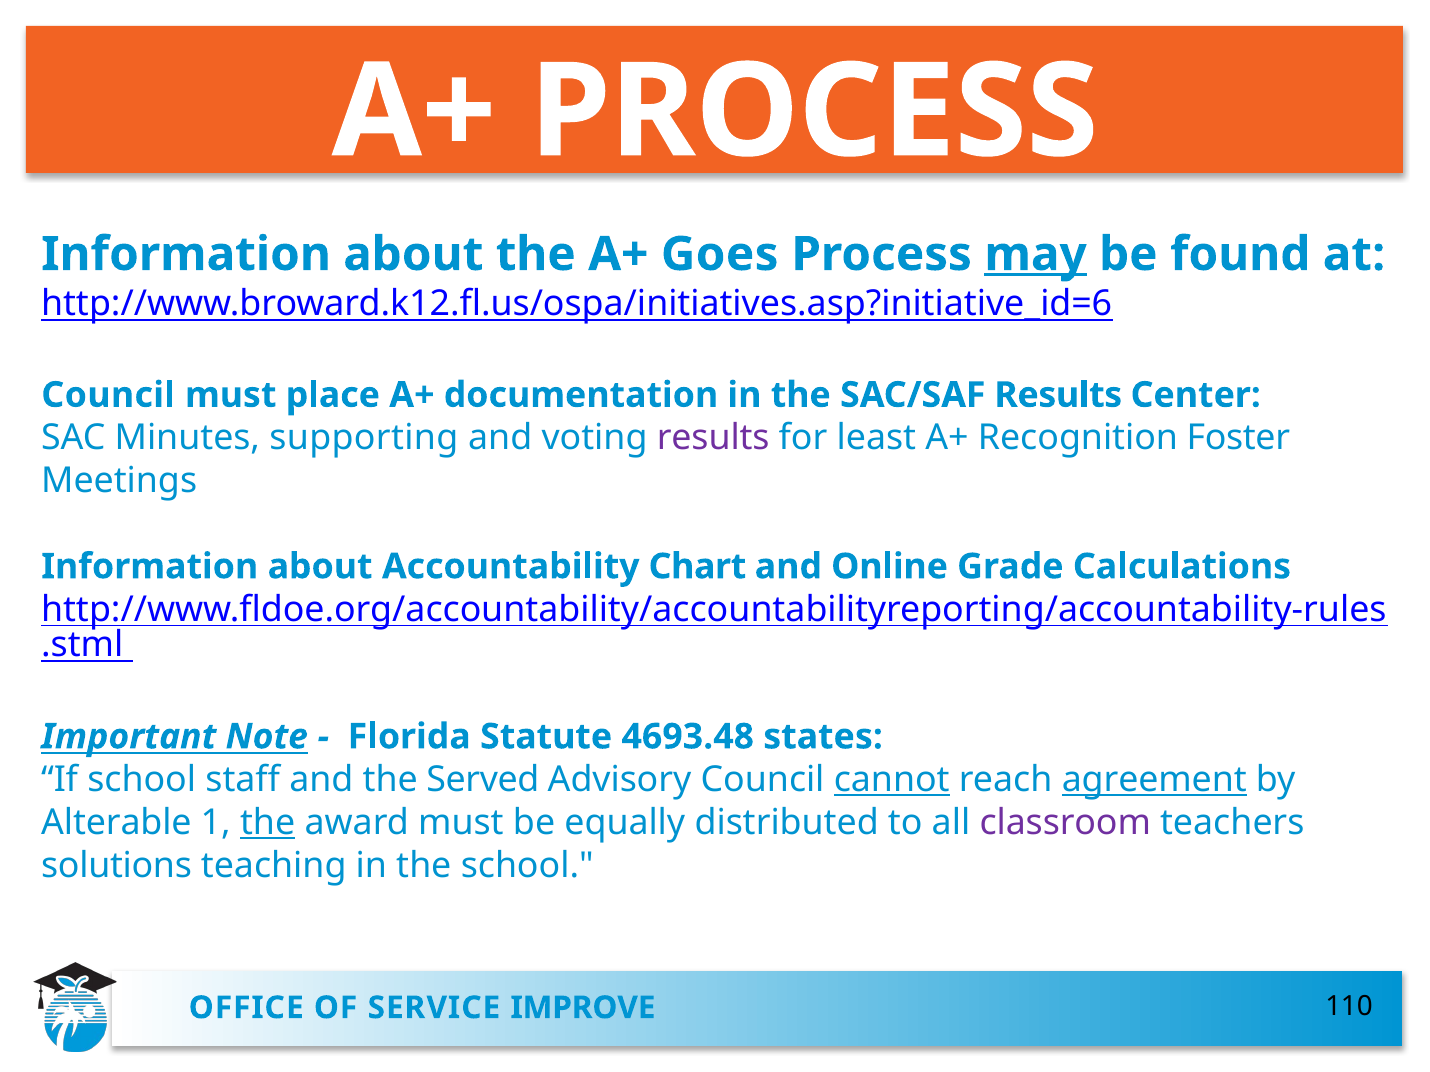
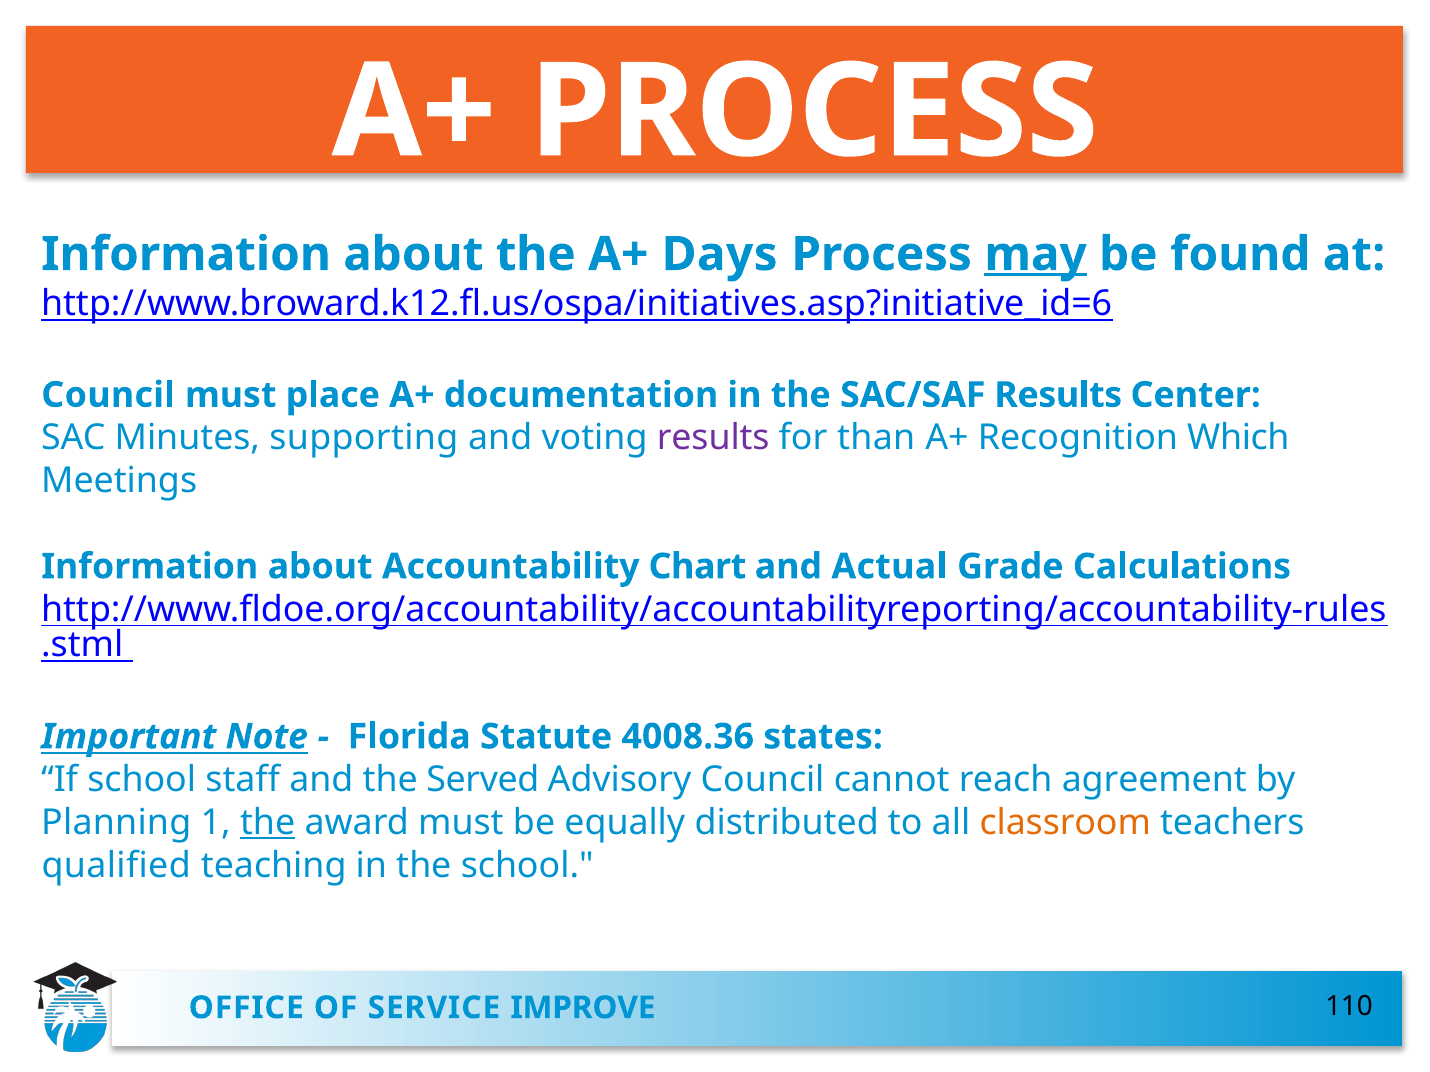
Goes: Goes -> Days (720, 254)
least: least -> than (876, 438)
Foster: Foster -> Which (1238, 438)
Online: Online -> Actual (889, 567)
4693.48: 4693.48 -> 4008.36 (688, 737)
cannot underline: present -> none (892, 780)
agreement underline: present -> none (1154, 780)
Alterable: Alterable -> Planning (116, 823)
classroom colour: purple -> orange (1065, 823)
solutions: solutions -> qualified (116, 866)
